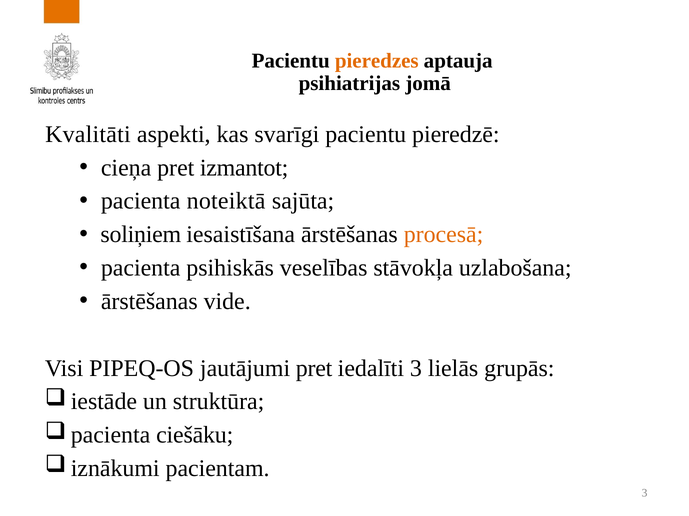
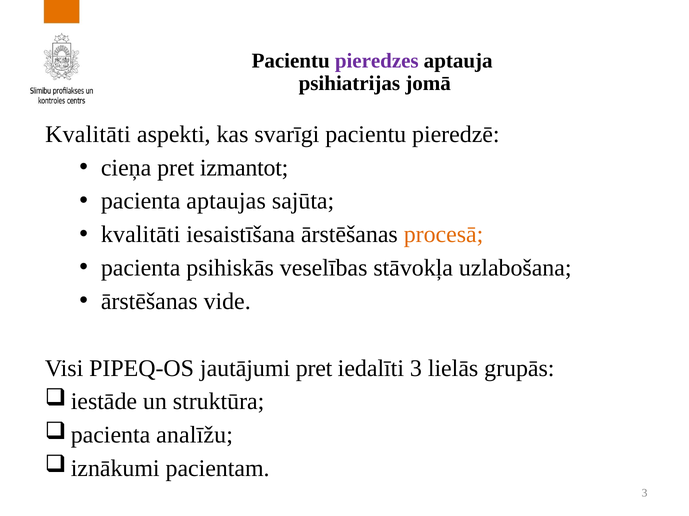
pieredzes colour: orange -> purple (377, 61)
noteiktā: noteiktā -> aptaujas (226, 201)
soliņiem: soliņiem -> kvalitāti (141, 235)
ciešāku: ciešāku -> analīžu (195, 436)
